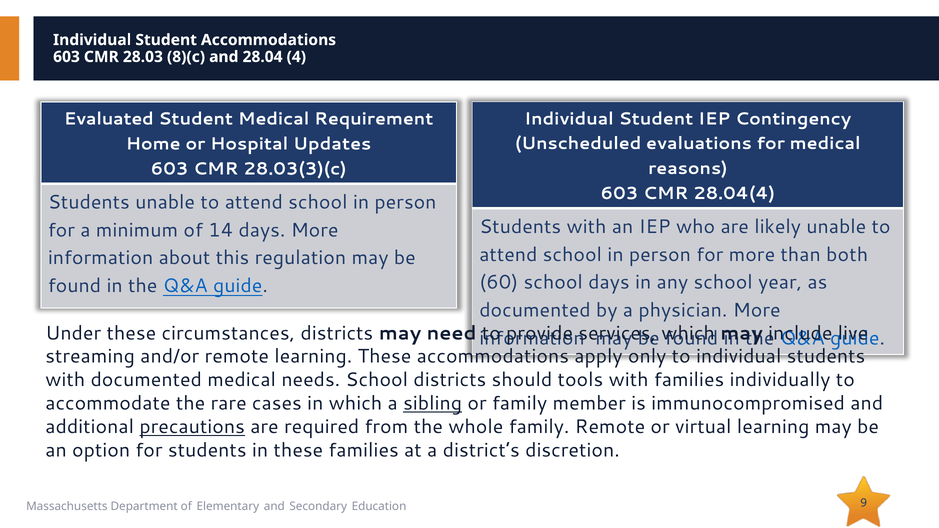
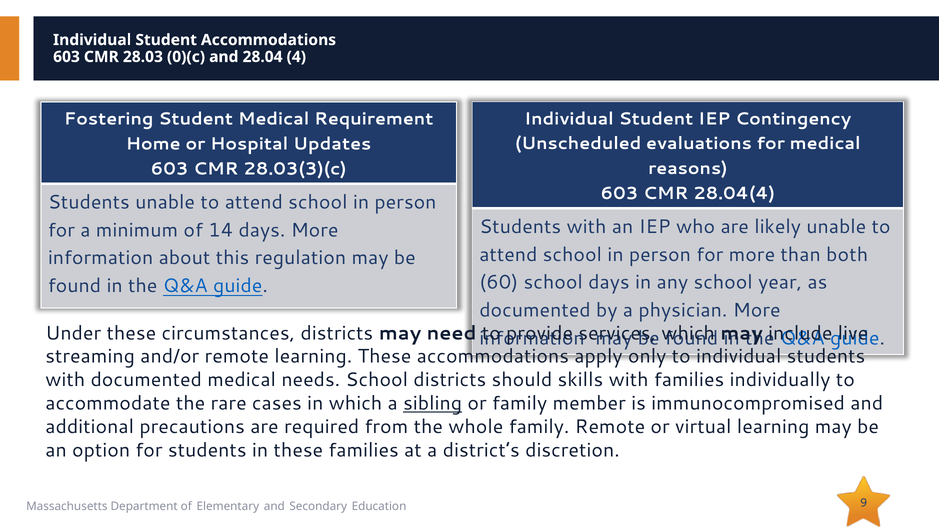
8)(c: 8)(c -> 0)(c (186, 57)
Evaluated: Evaluated -> Fostering (109, 119)
tools: tools -> skills (580, 380)
precautions underline: present -> none (192, 427)
